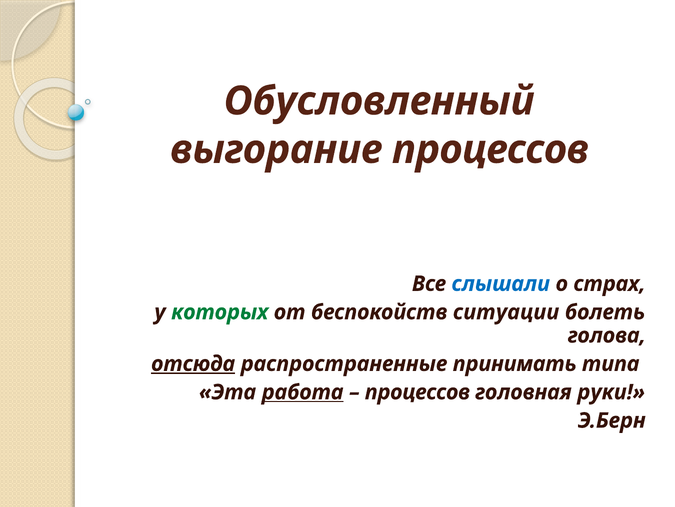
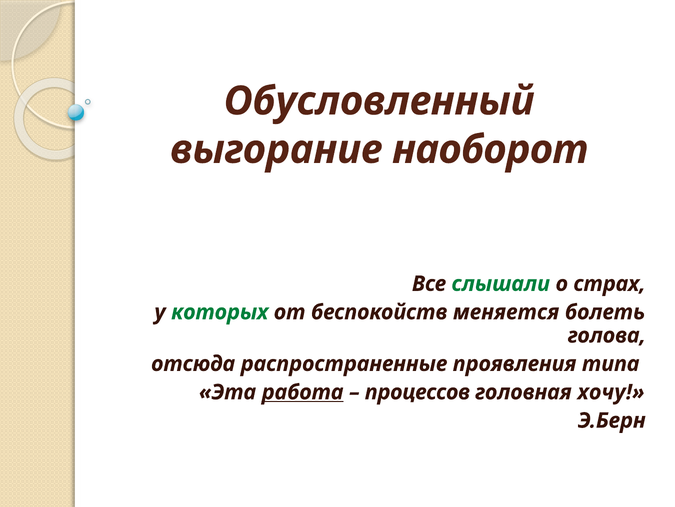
выгорание процессов: процессов -> наоборот (490, 149)
слышали colour: blue -> green (501, 283)
ситуации: ситуации -> меняется (506, 312)
отсюда underline: present -> none (193, 363)
принимать: принимать -> проявления (515, 363)
руки: руки -> хочу (611, 392)
